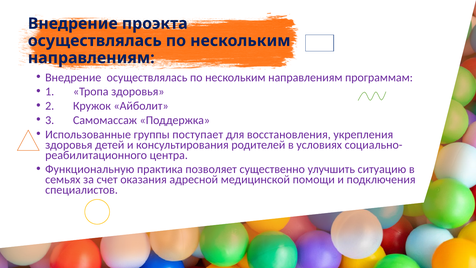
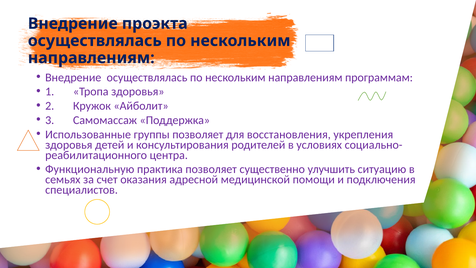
группы поступает: поступает -> позволяет (198, 134)
